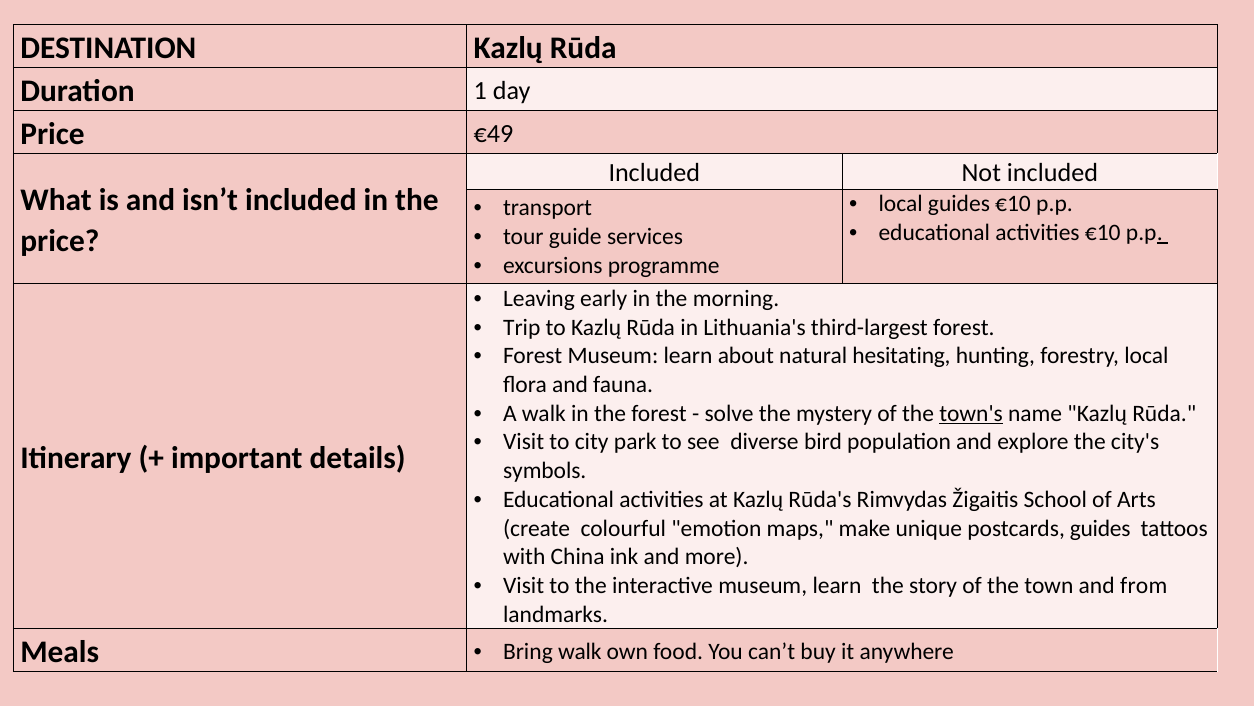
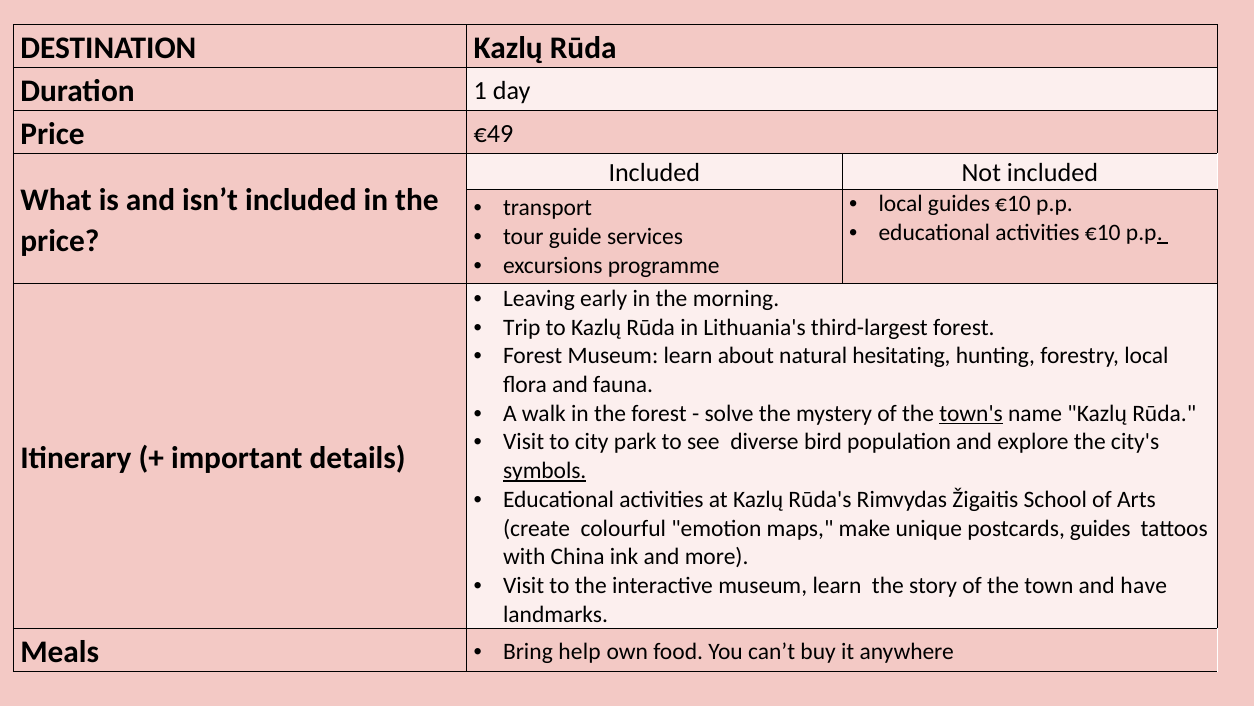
symbols underline: none -> present (545, 470)
from: from -> have (1144, 585)
Bring walk: walk -> help (580, 651)
